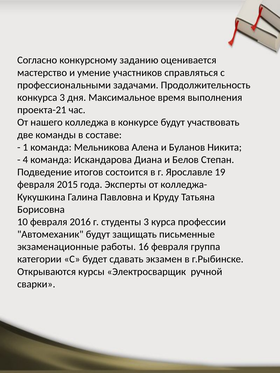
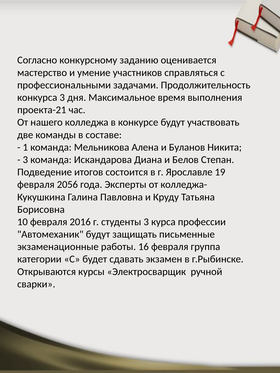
4: 4 -> 3 (25, 160)
2015: 2015 -> 2056 (67, 185)
